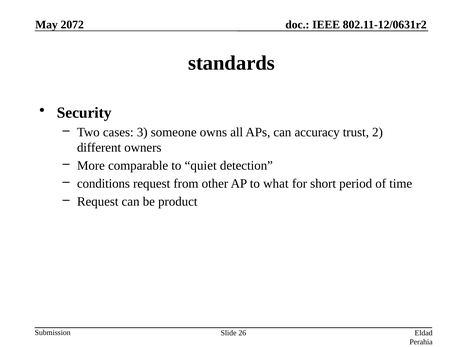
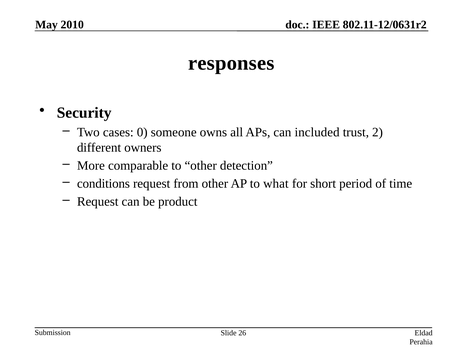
2072: 2072 -> 2010 (72, 25)
standards: standards -> responses (231, 63)
3: 3 -> 0 (142, 132)
accuracy: accuracy -> included (317, 132)
to quiet: quiet -> other (201, 166)
